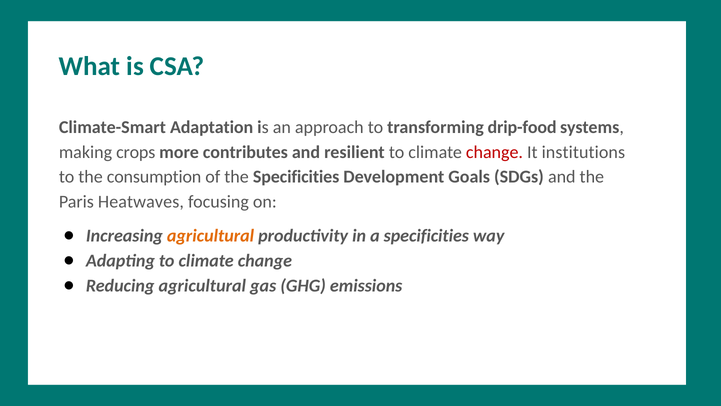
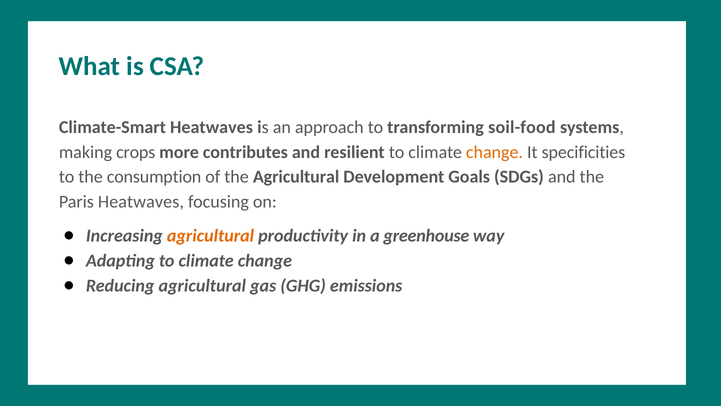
Climate-Smart Adaptation: Adaptation -> Heatwaves (212, 127)
drip-food: drip-food -> soil-food (522, 127)
change colour: red -> orange (494, 152)
institutions: institutions -> specificities (583, 152)
the Specificities: Specificities -> Agricultural (296, 177)
a specificities: specificities -> greenhouse (426, 236)
